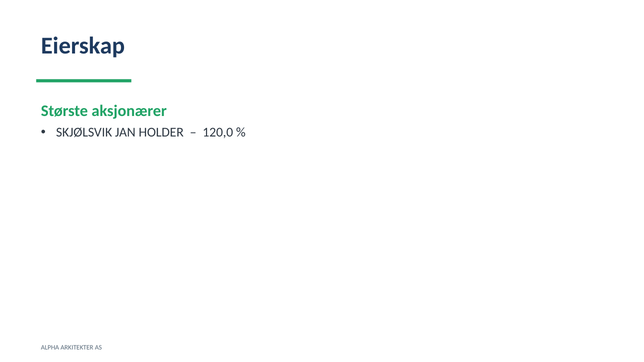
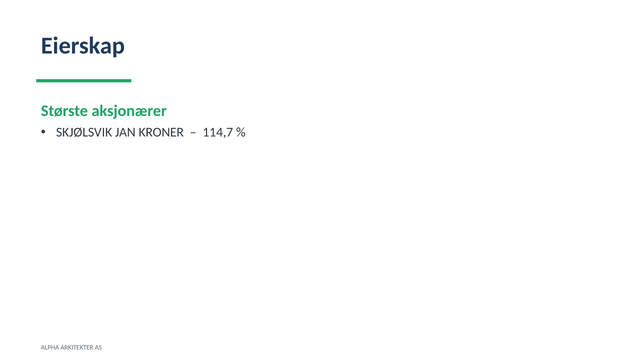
HOLDER: HOLDER -> KRONER (161, 132)
120,0: 120,0 -> 114,7 (218, 132)
